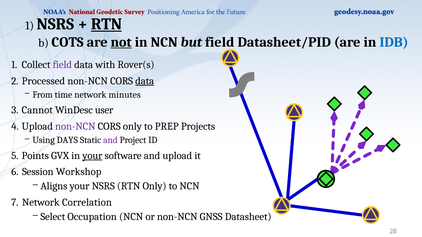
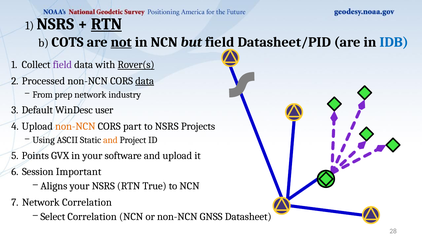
Rover(s underline: none -> present (136, 65)
time: time -> prep (64, 95)
minutes: minutes -> industry (125, 95)
Cannot: Cannot -> Default (37, 110)
non-NCN colour: purple -> orange (75, 127)
CORS only: only -> part (132, 127)
to PREP: PREP -> NSRS (167, 127)
DAYS: DAYS -> ASCII (67, 140)
and colour: purple -> orange (110, 140)
your underline: present -> none (92, 156)
Workshop: Workshop -> Important (79, 172)
RTN Only: Only -> True (155, 186)
Occupation: Occupation -> Correlation (92, 217)
